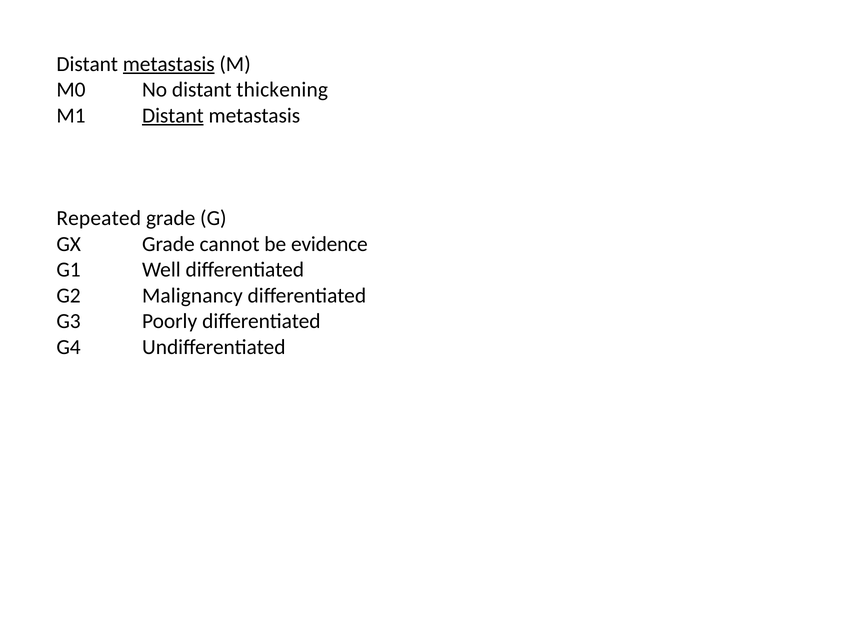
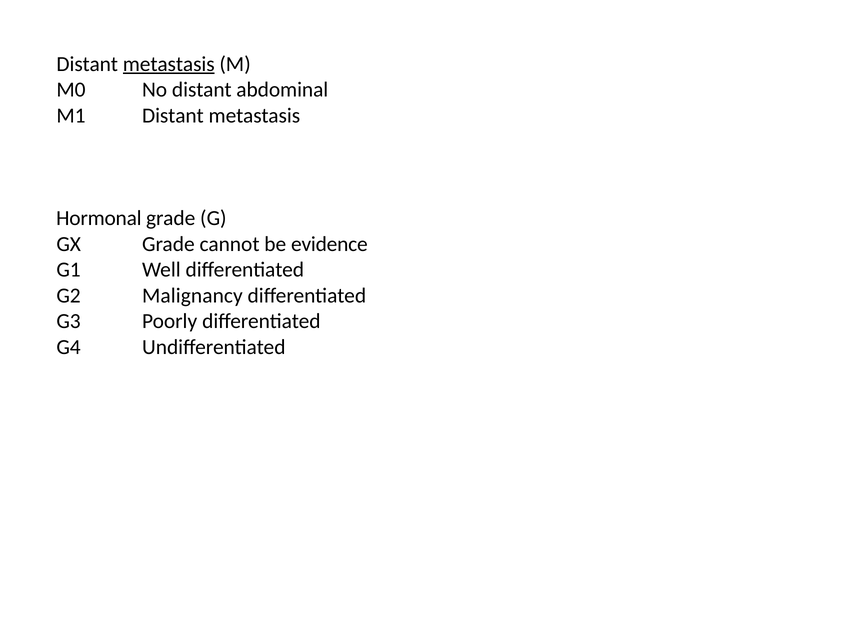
thickening: thickening -> abdominal (282, 90)
Distant underline: present -> none (173, 115)
Repeated: Repeated -> Hormonal (99, 218)
